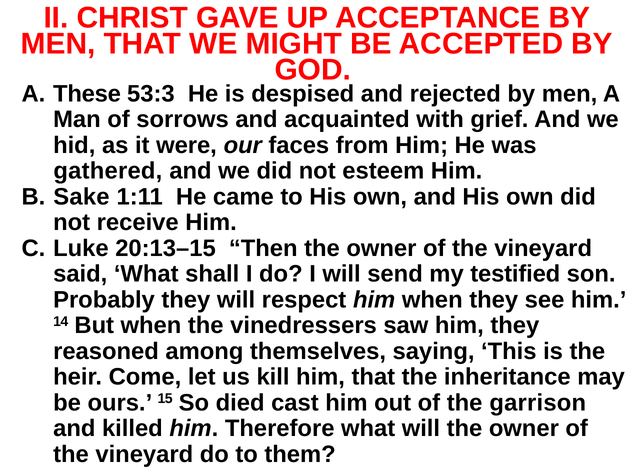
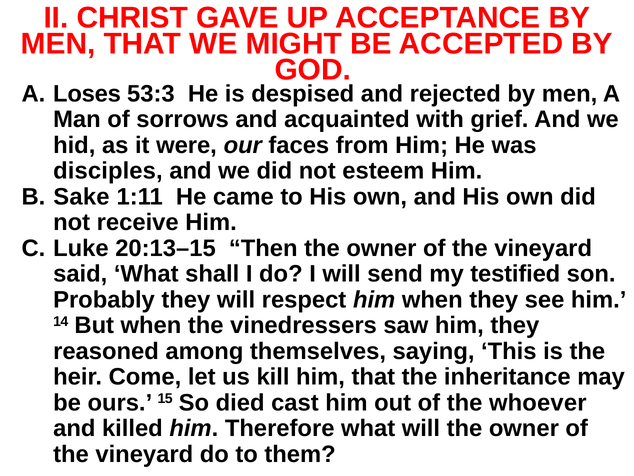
These: These -> Loses (87, 94)
gathered: gathered -> disciples (108, 171)
garrison: garrison -> whoever (538, 402)
